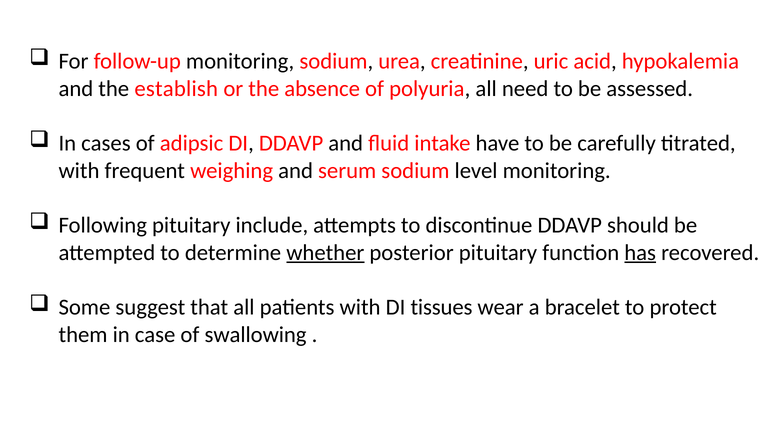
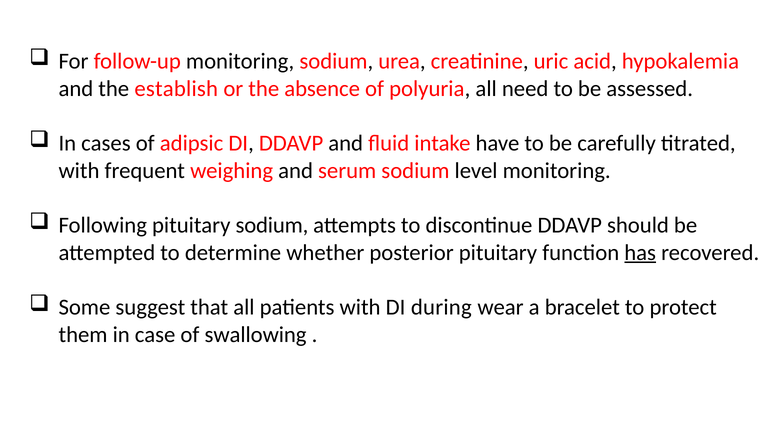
pituitary include: include -> sodium (272, 225)
whether underline: present -> none (325, 252)
tissues: tissues -> during (441, 307)
